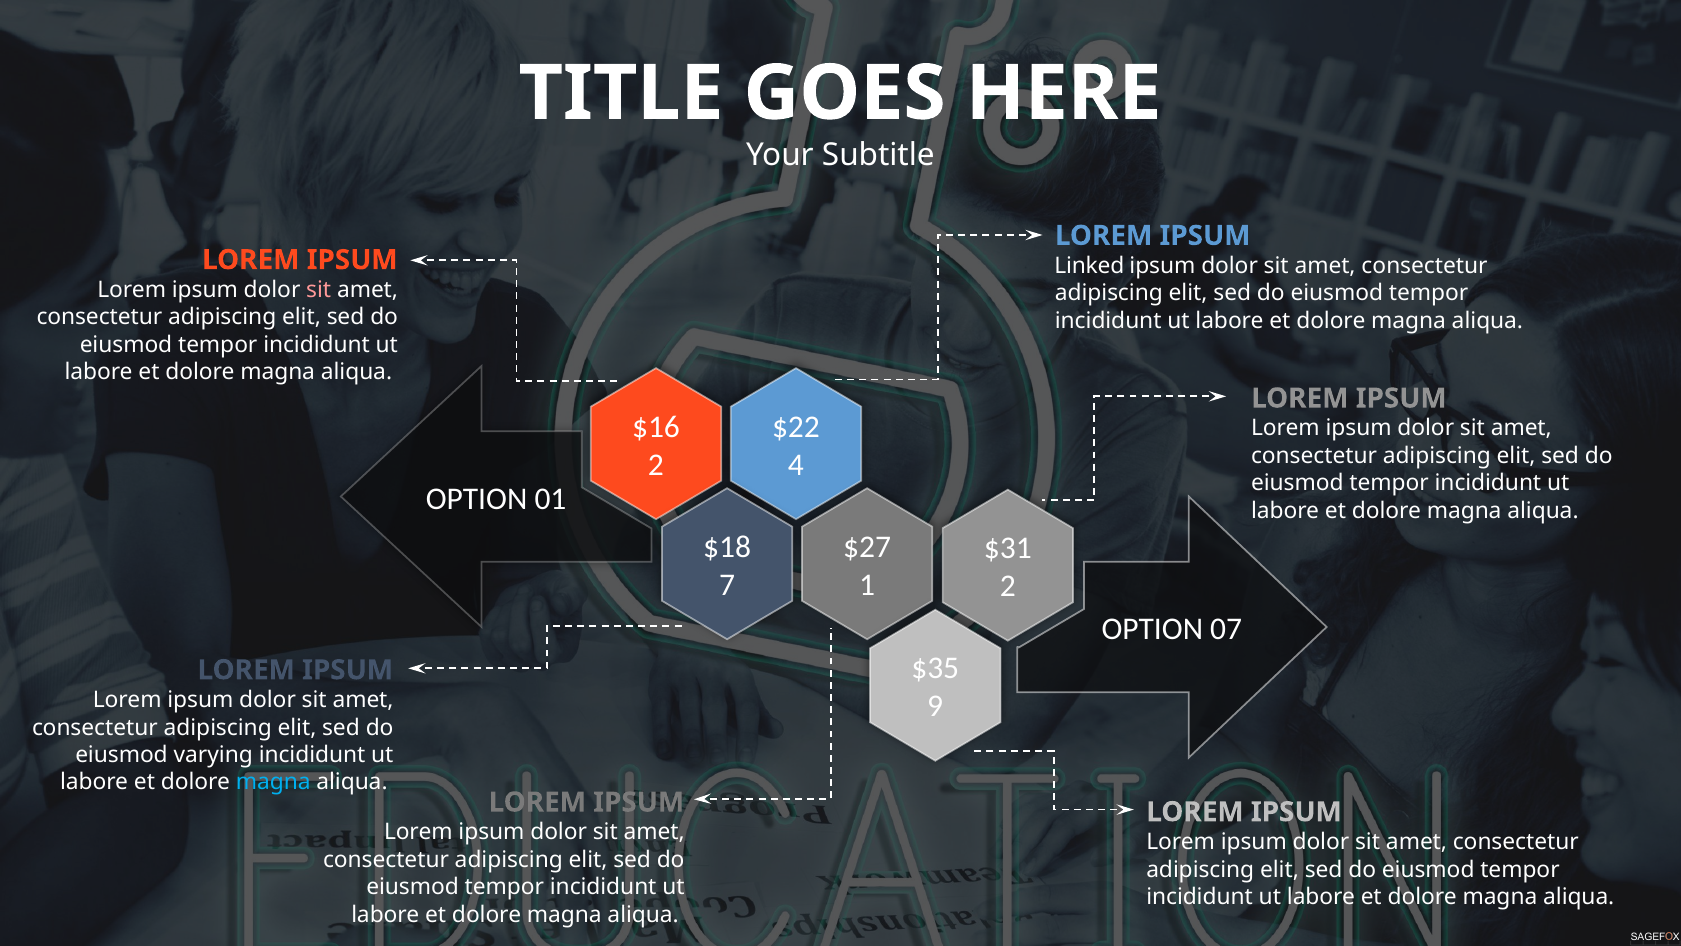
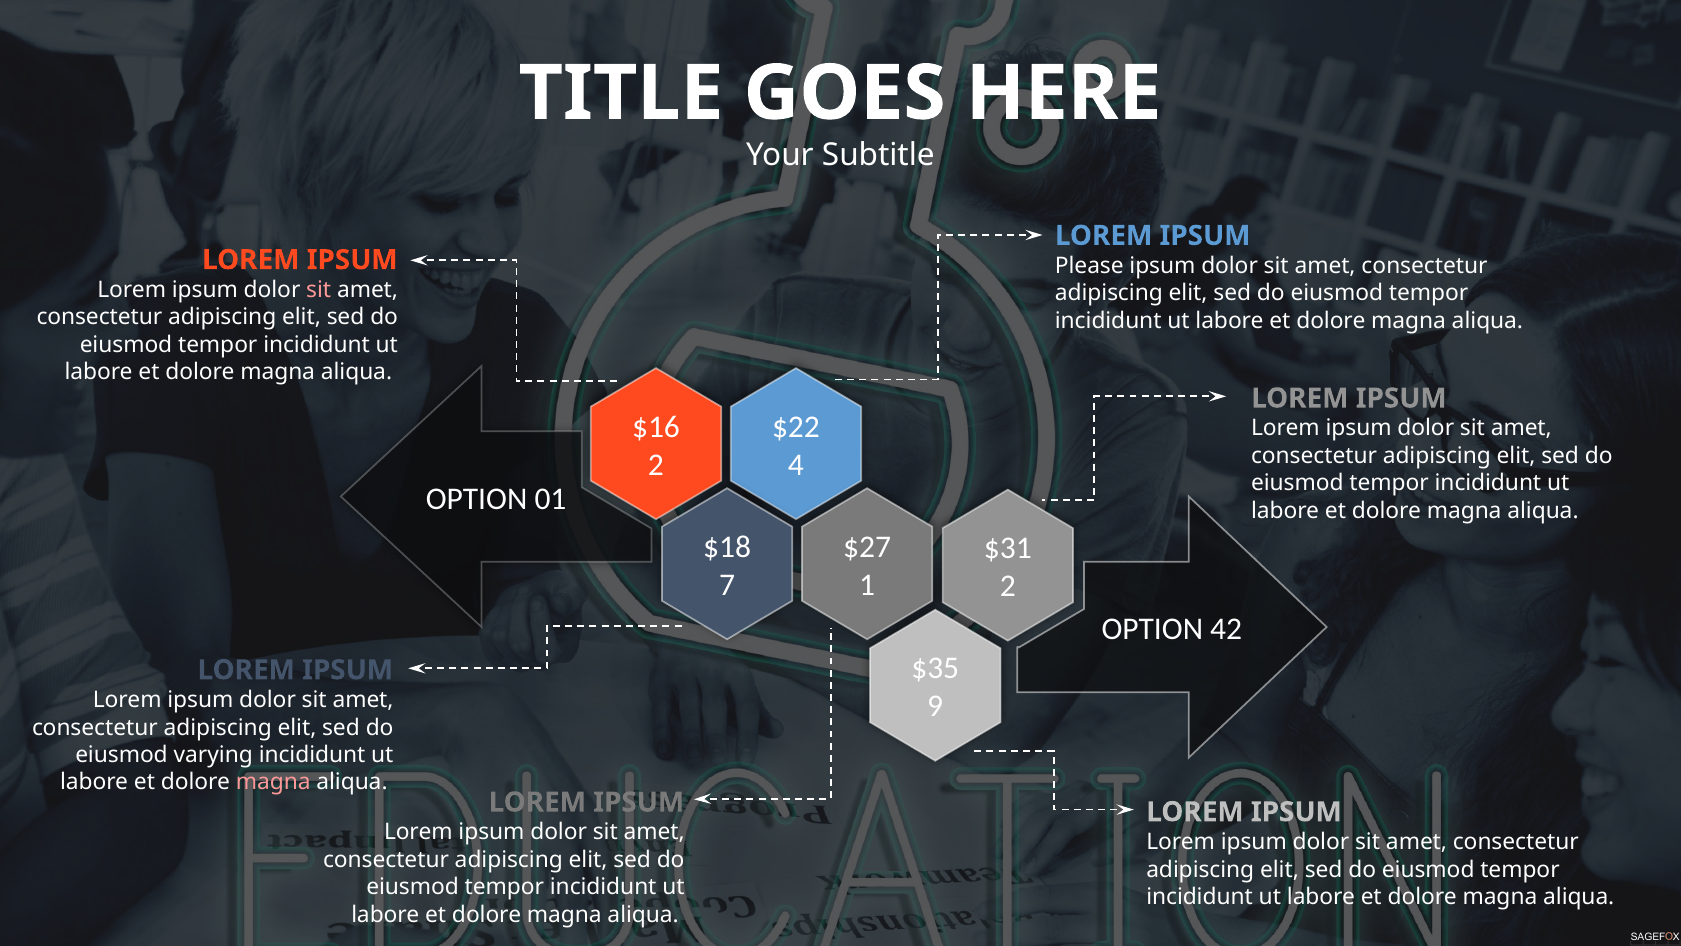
Linked: Linked -> Please (1089, 266)
07: 07 -> 42 (1226, 629)
magna colour: light blue -> pink (273, 782)
